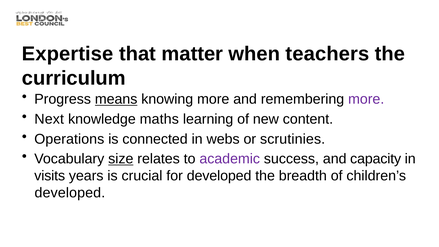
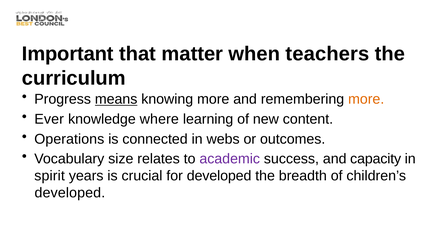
Expertise: Expertise -> Important (68, 54)
more colour: purple -> orange (366, 99)
Next: Next -> Ever (49, 119)
maths: maths -> where (159, 119)
scrutinies: scrutinies -> outcomes (293, 139)
size underline: present -> none (121, 159)
visits: visits -> spirit (50, 176)
